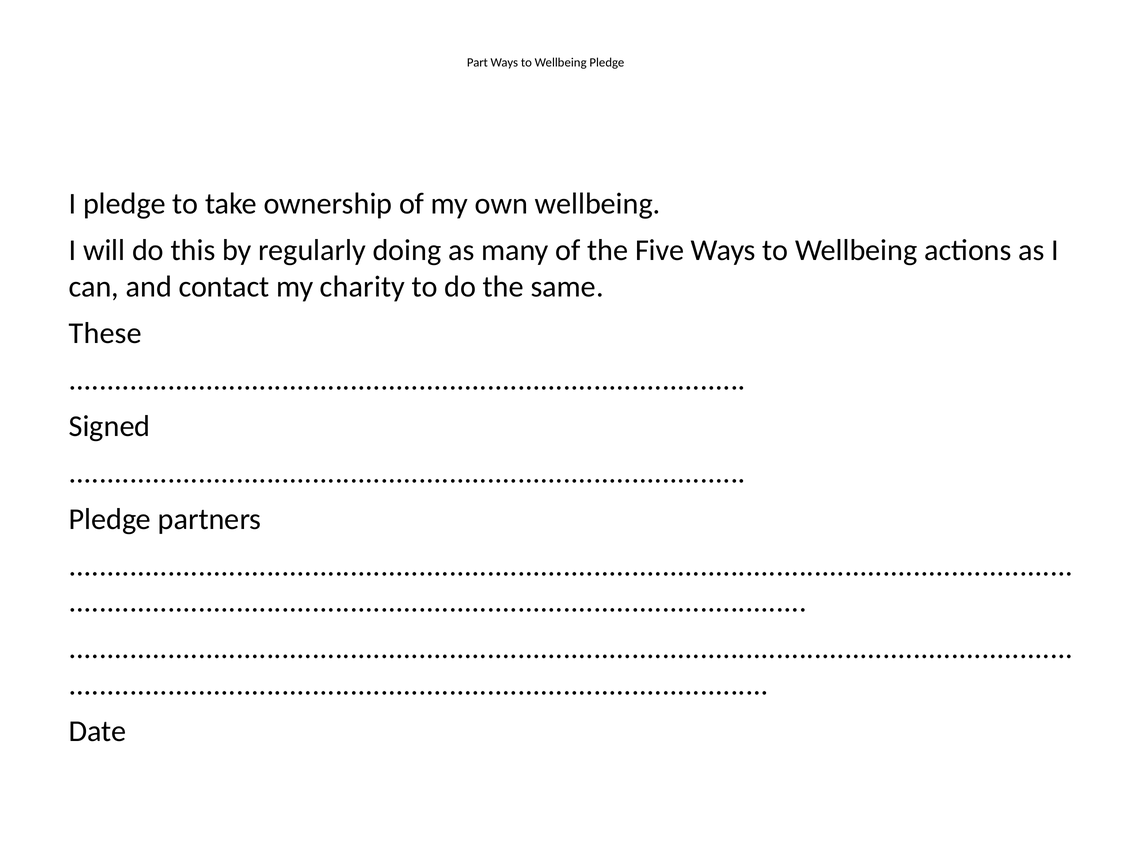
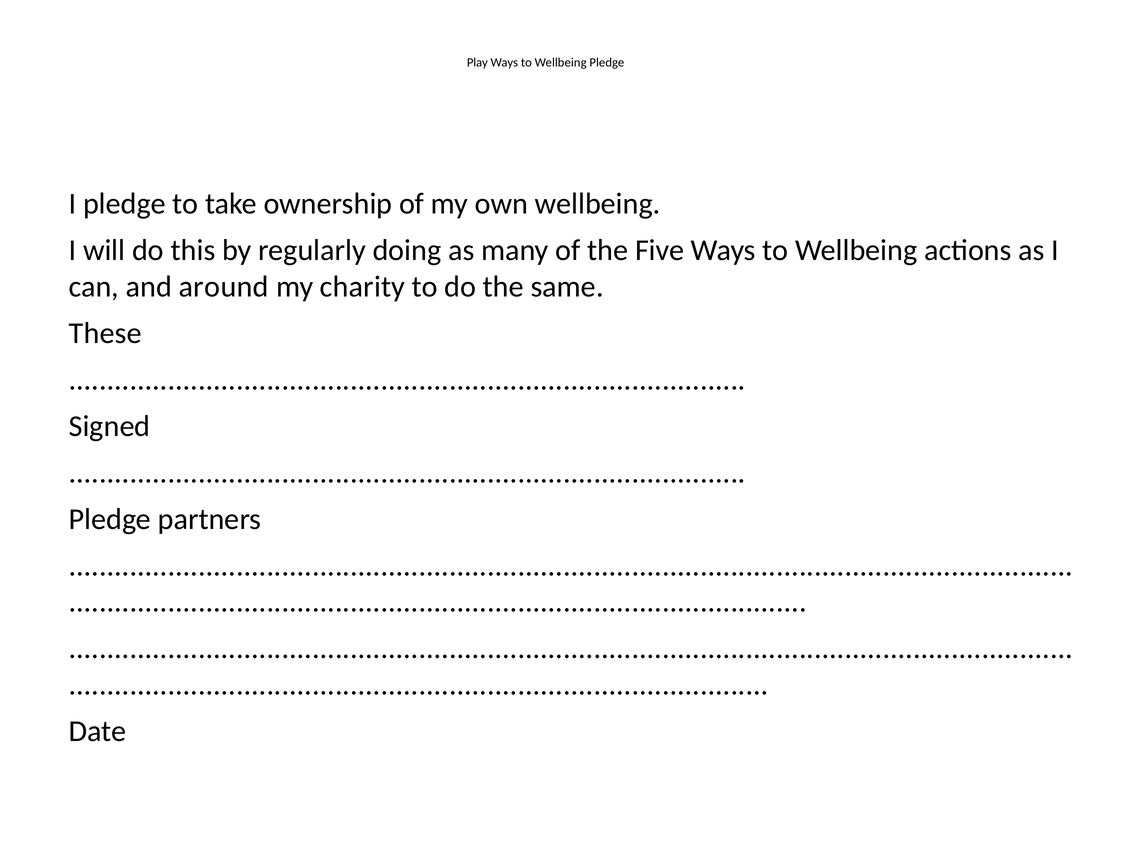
Part: Part -> Play (477, 62)
contact: contact -> around (224, 286)
